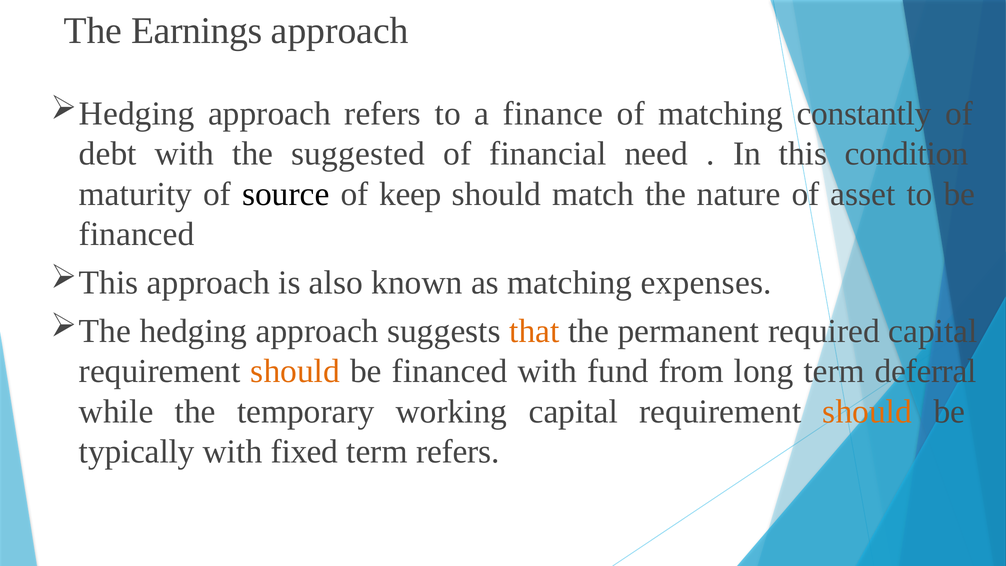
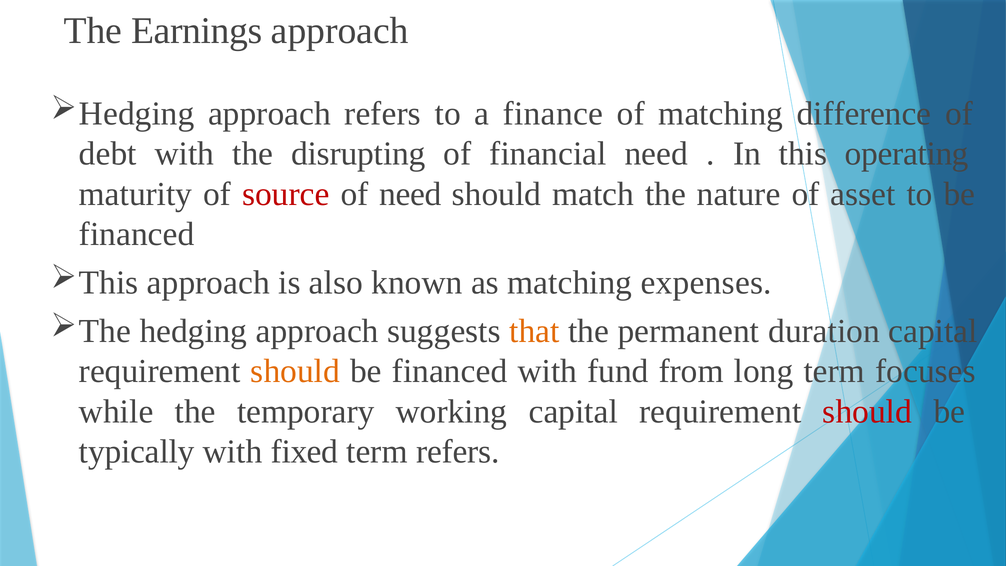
constantly: constantly -> difference (864, 114)
suggested: suggested -> disrupting (358, 154)
condition: condition -> operating (907, 154)
source colour: black -> red (286, 194)
of keep: keep -> need (410, 194)
required: required -> duration (824, 331)
deferral: deferral -> focuses (926, 371)
should colour: orange -> red (867, 411)
